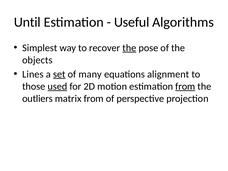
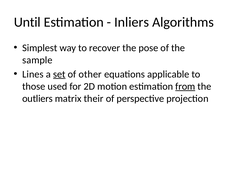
Useful: Useful -> Inliers (132, 22)
the underline: present -> none (129, 48)
objects: objects -> sample (37, 60)
many: many -> other (90, 74)
alignment: alignment -> applicable (168, 74)
used underline: present -> none (57, 86)
matrix from: from -> their (94, 99)
